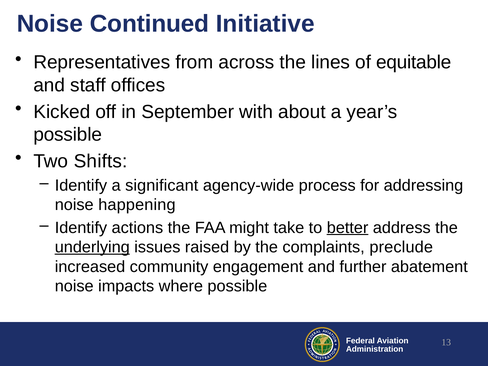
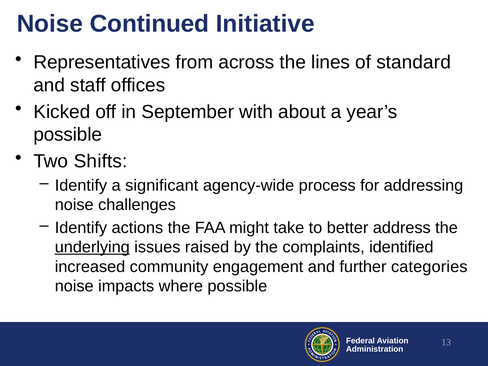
equitable: equitable -> standard (414, 62)
happening: happening -> challenges (137, 205)
better underline: present -> none (348, 228)
preclude: preclude -> identified (401, 247)
abatement: abatement -> categories (429, 267)
